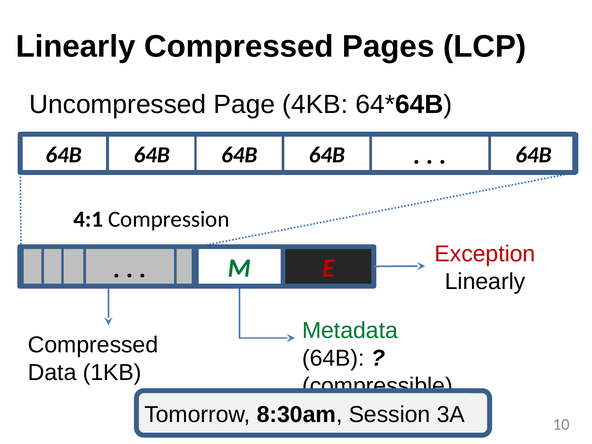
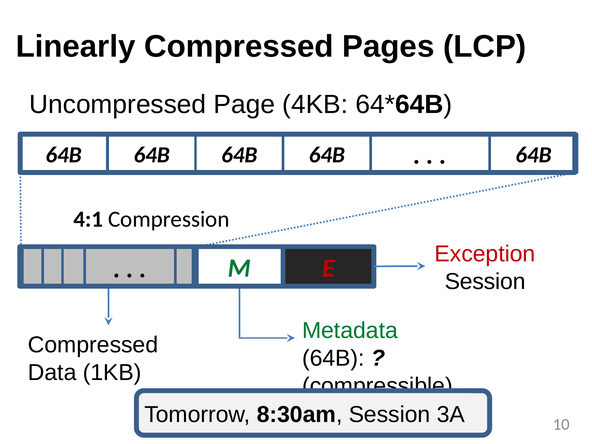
Linearly: Linearly -> Session (485, 281)
